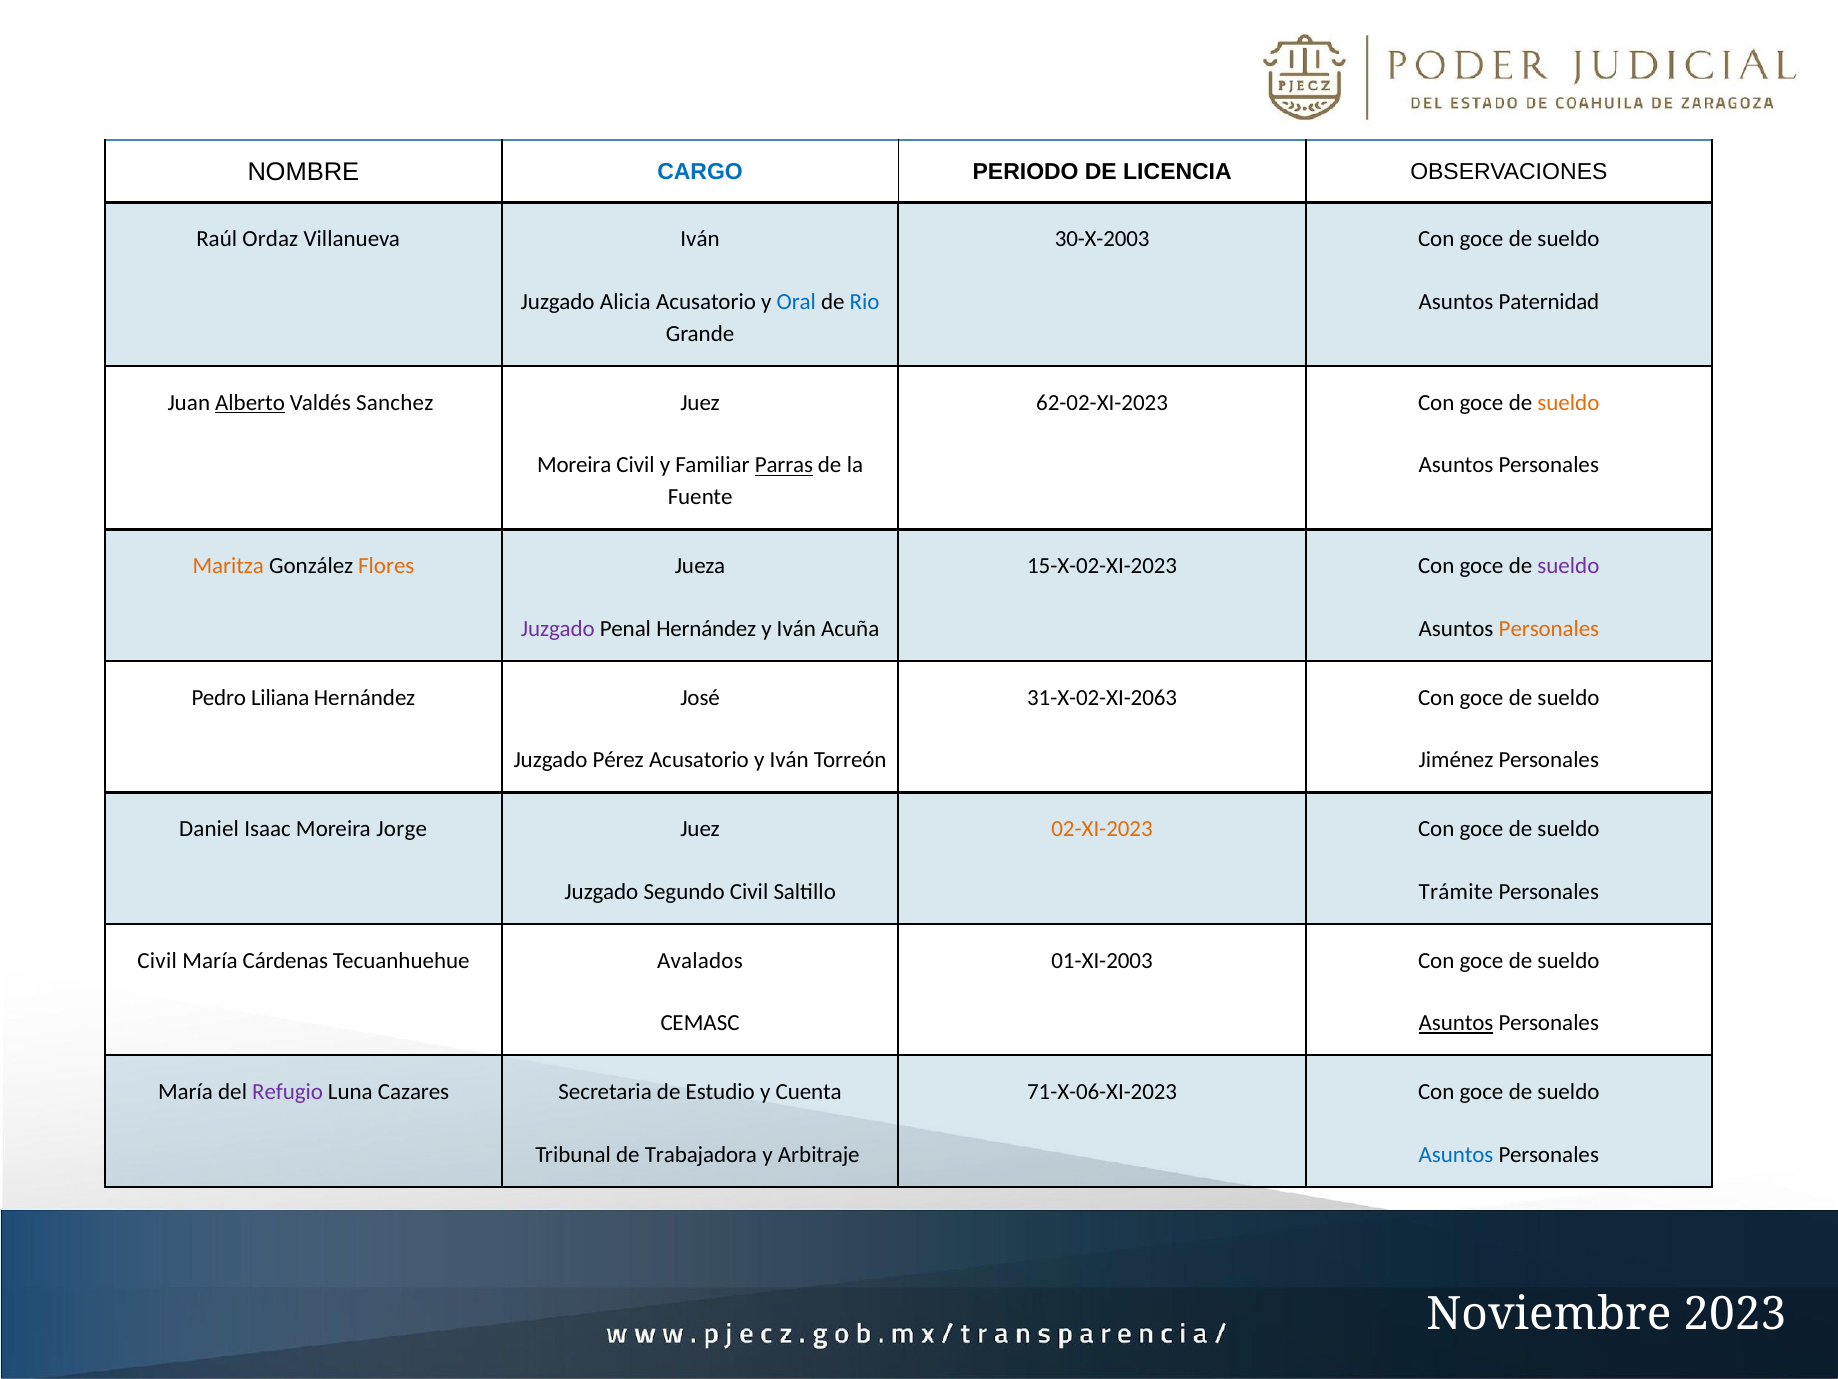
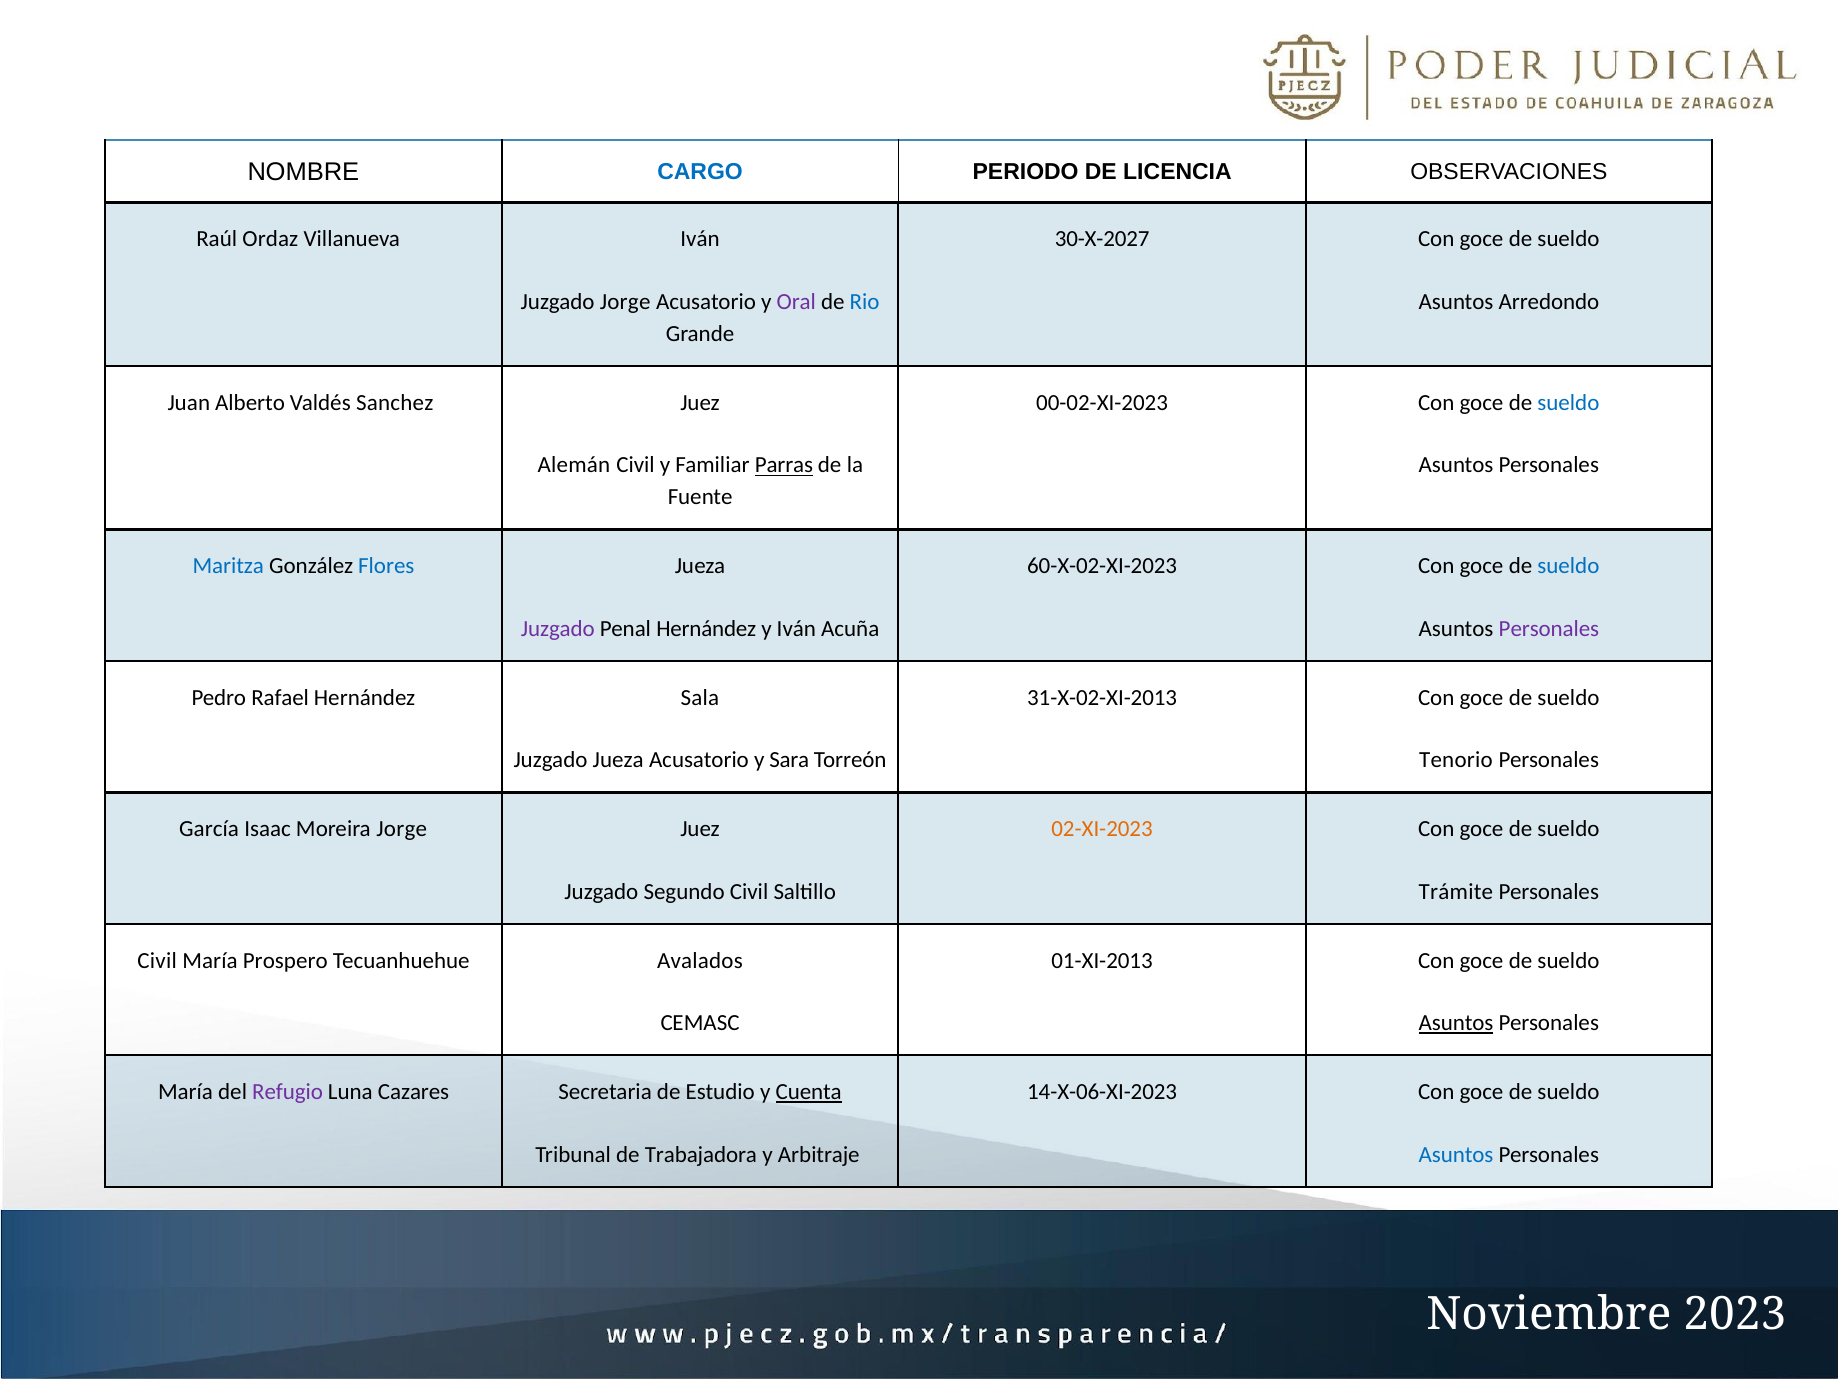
30-X-2003: 30-X-2003 -> 30-X-2027 (1102, 239)
Juzgado Alicia: Alicia -> Jorge (625, 302)
Oral colour: blue -> purple (796, 302)
Paternidad: Paternidad -> Arredondo (1549, 302)
Alberto underline: present -> none (250, 402)
62-02-XI-2023: 62-02-XI-2023 -> 00-02-XI-2023 (1102, 402)
sueldo colour: orange -> blue (1568, 402)
Moreira: Moreira -> Alemán (574, 465)
Maritza colour: orange -> blue (228, 566)
Flores colour: orange -> blue (386, 566)
15-X-02-XI-2023: 15-X-02-XI-2023 -> 60-X-02-XI-2023 (1102, 566)
sueldo colour: purple -> blue (1568, 566)
Personales colour: orange -> purple (1549, 629)
Liliana: Liliana -> Rafael (280, 697)
José: José -> Sala (700, 697)
31-X-02-XI-2063: 31-X-02-XI-2063 -> 31-X-02-XI-2013 (1102, 697)
Juzgado Pérez: Pérez -> Jueza (618, 760)
Acusatorio y Iván: Iván -> Sara (789, 760)
Jiménez: Jiménez -> Tenorio (1456, 760)
Daniel: Daniel -> García (209, 829)
Cárdenas: Cárdenas -> Prospero (285, 960)
01-XI-2003: 01-XI-2003 -> 01-XI-2013 (1102, 960)
Cuenta underline: none -> present (809, 1092)
71-X-06-XI-2023: 71-X-06-XI-2023 -> 14-X-06-XI-2023 (1102, 1092)
